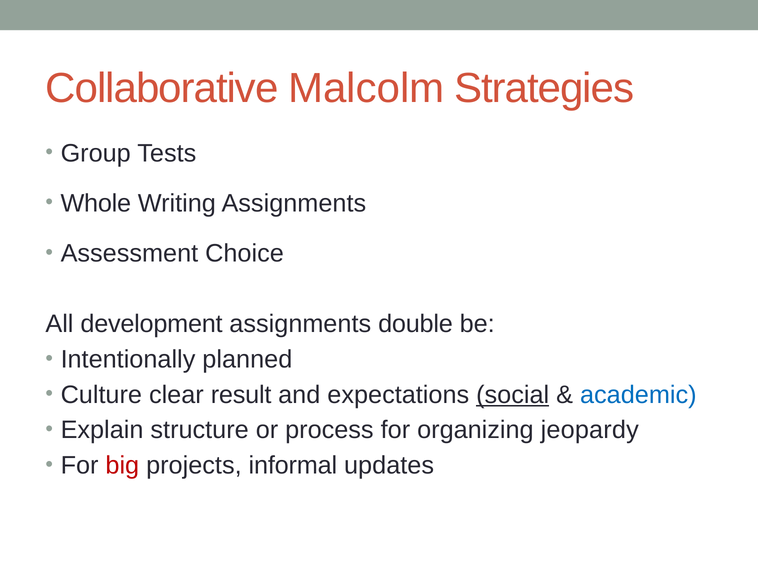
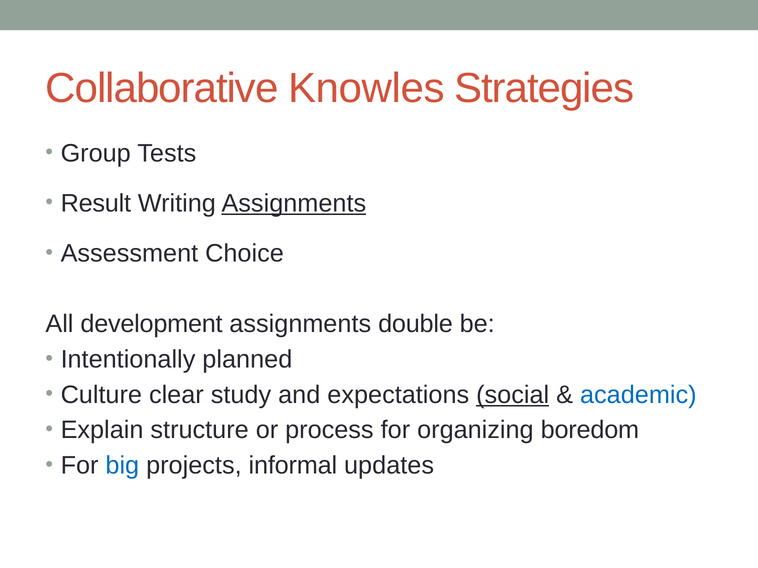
Malcolm: Malcolm -> Knowles (366, 88)
Whole: Whole -> Result (96, 204)
Assignments underline: none -> present (294, 204)
result: result -> study (241, 395)
jeopardy: jeopardy -> boredom (590, 430)
big colour: red -> blue (122, 466)
